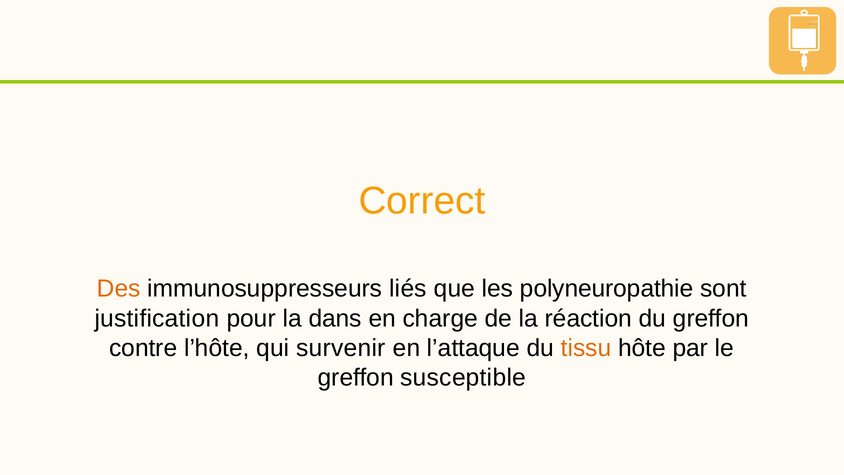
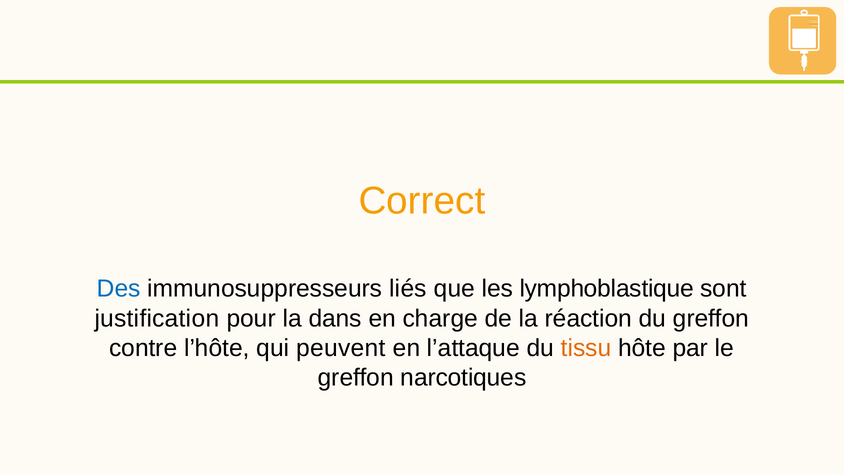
Des colour: orange -> blue (119, 289)
polyneuropathie: polyneuropathie -> lymphoblastique (607, 289)
survenir: survenir -> peuvent (341, 348)
susceptible: susceptible -> narcotiques (463, 377)
